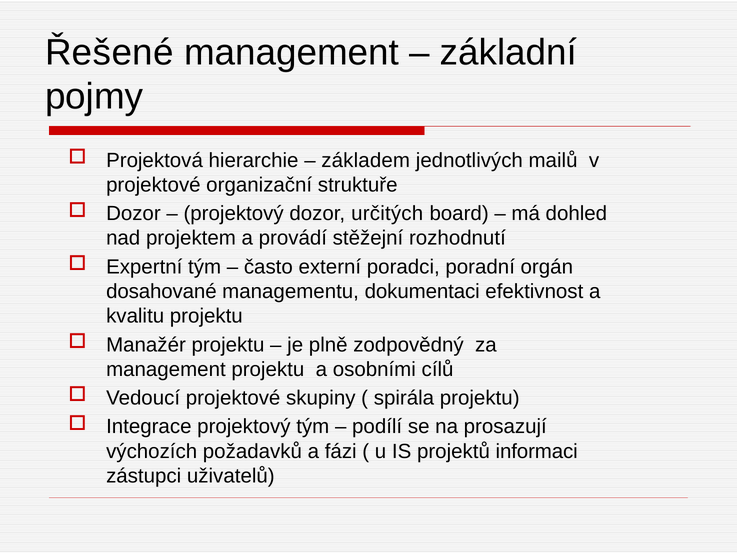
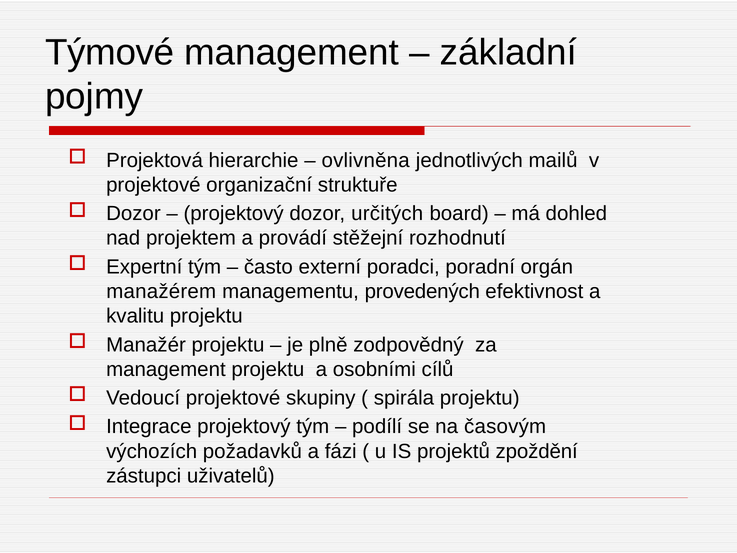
Řešené: Řešené -> Týmové (110, 52)
základem: základem -> ovlivněna (366, 160)
dosahované: dosahované -> manažérem (161, 291)
dokumentaci: dokumentaci -> provedených (422, 291)
prosazují: prosazují -> časovým (505, 427)
informaci: informaci -> zpoždění (537, 451)
